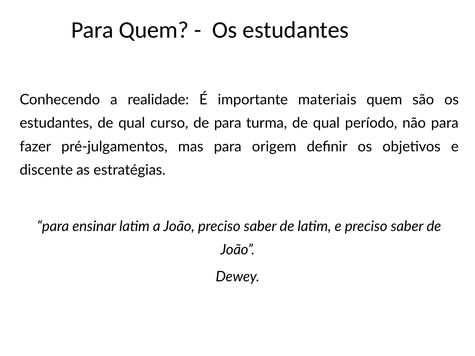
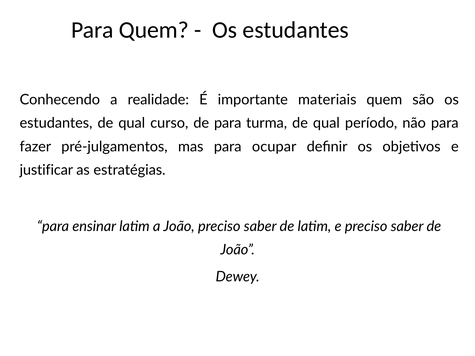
origem: origem -> ocupar (274, 147)
discente: discente -> justificar (46, 170)
